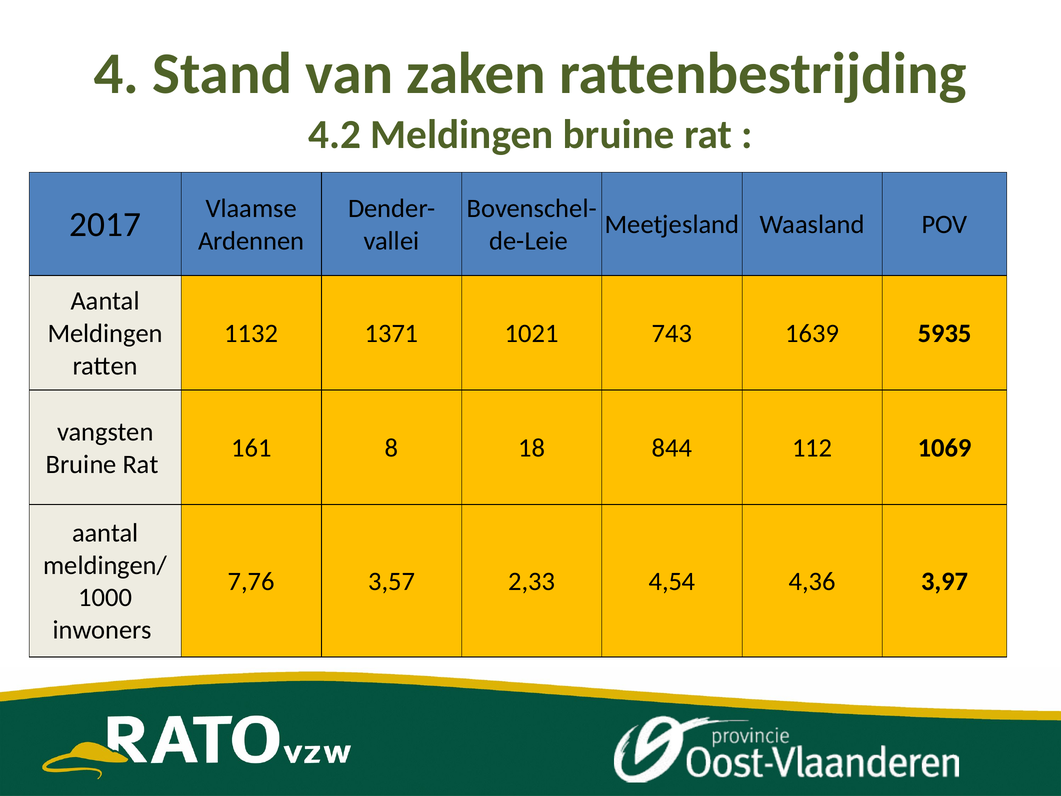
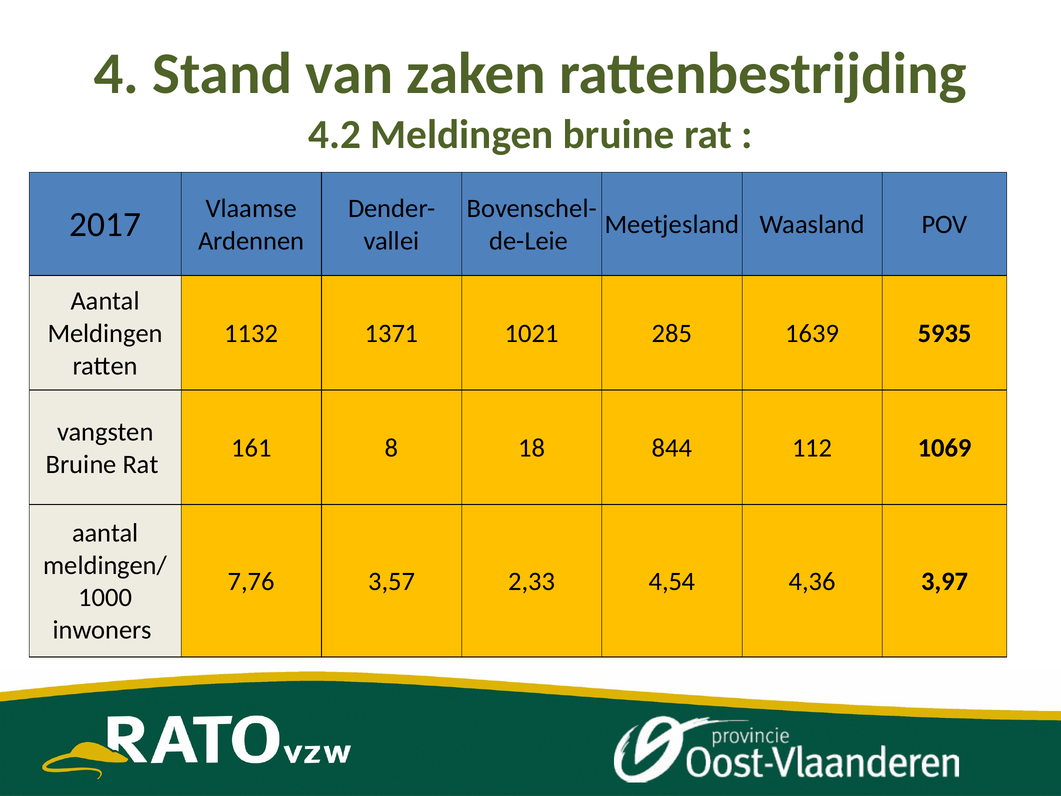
743: 743 -> 285 (672, 333)
